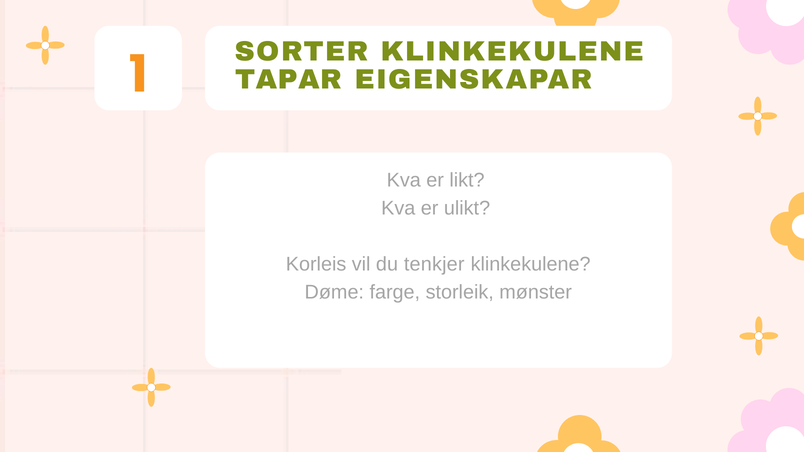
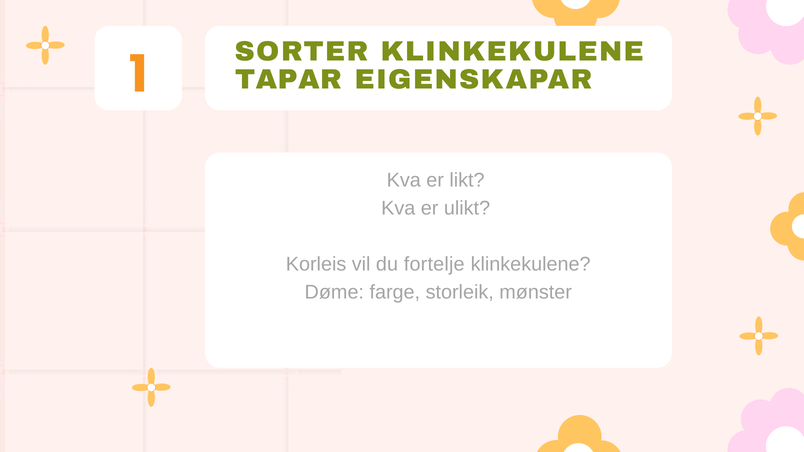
tenkjer: tenkjer -> fortelje (434, 264)
